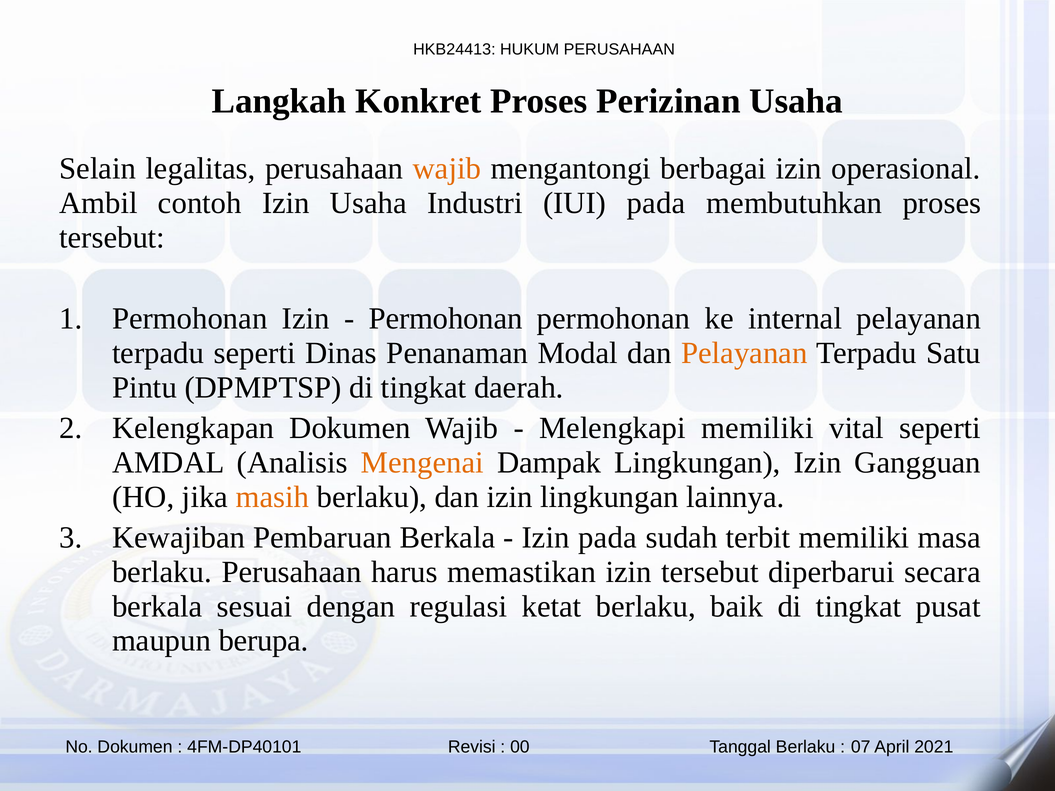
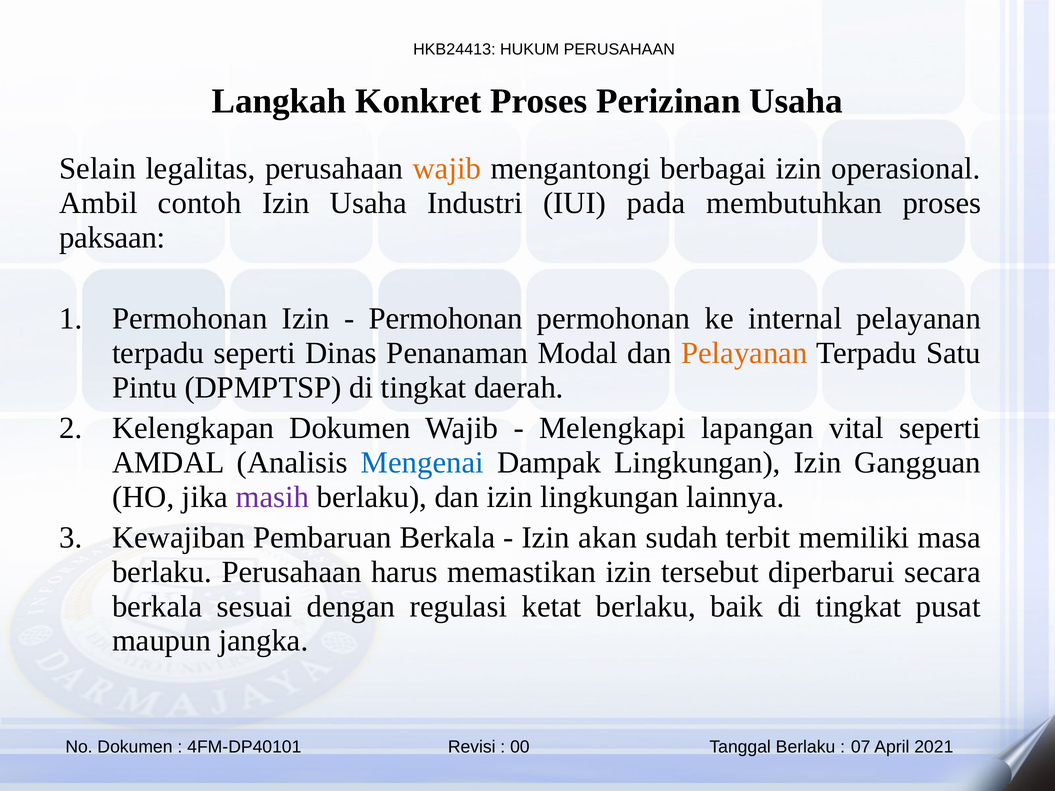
tersebut: tersebut -> paksaan (112, 238)
Melengkapi memiliki: memiliki -> lapangan (757, 428)
Mengenai colour: orange -> blue (422, 463)
masih colour: orange -> purple (272, 497)
Izin pada: pada -> akan (608, 538)
berupa: berupa -> jangka (263, 641)
